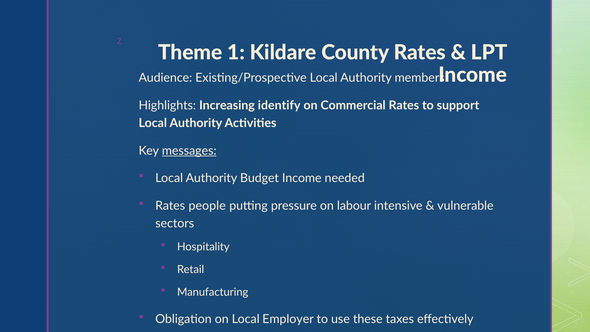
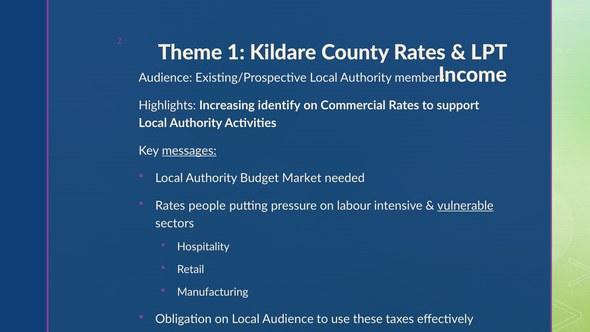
Budget Income: Income -> Market (302, 178)
vulnerable underline: none -> present (465, 206)
Local Employer: Employer -> Audience (288, 319)
